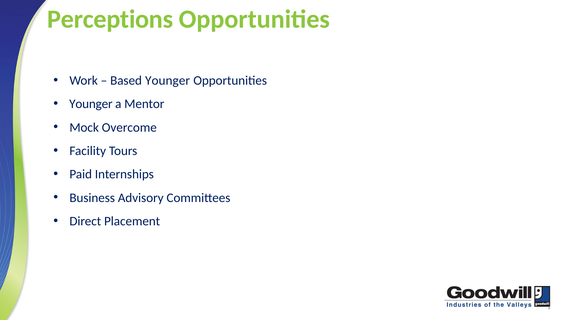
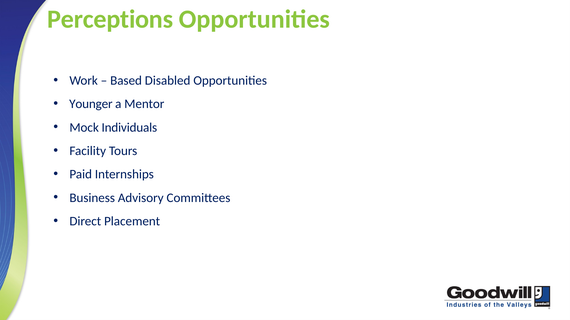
Based Younger: Younger -> Disabled (168, 81)
Overcome: Overcome -> Individuals (129, 128)
